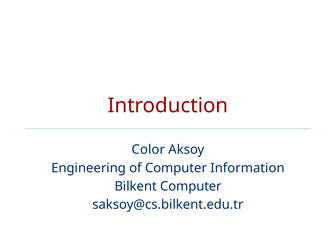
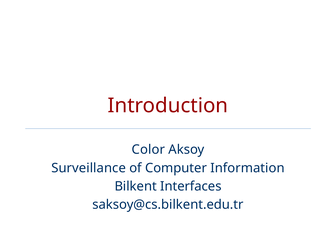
Engineering: Engineering -> Surveillance (89, 168)
Bilkent Computer: Computer -> Interfaces (191, 186)
